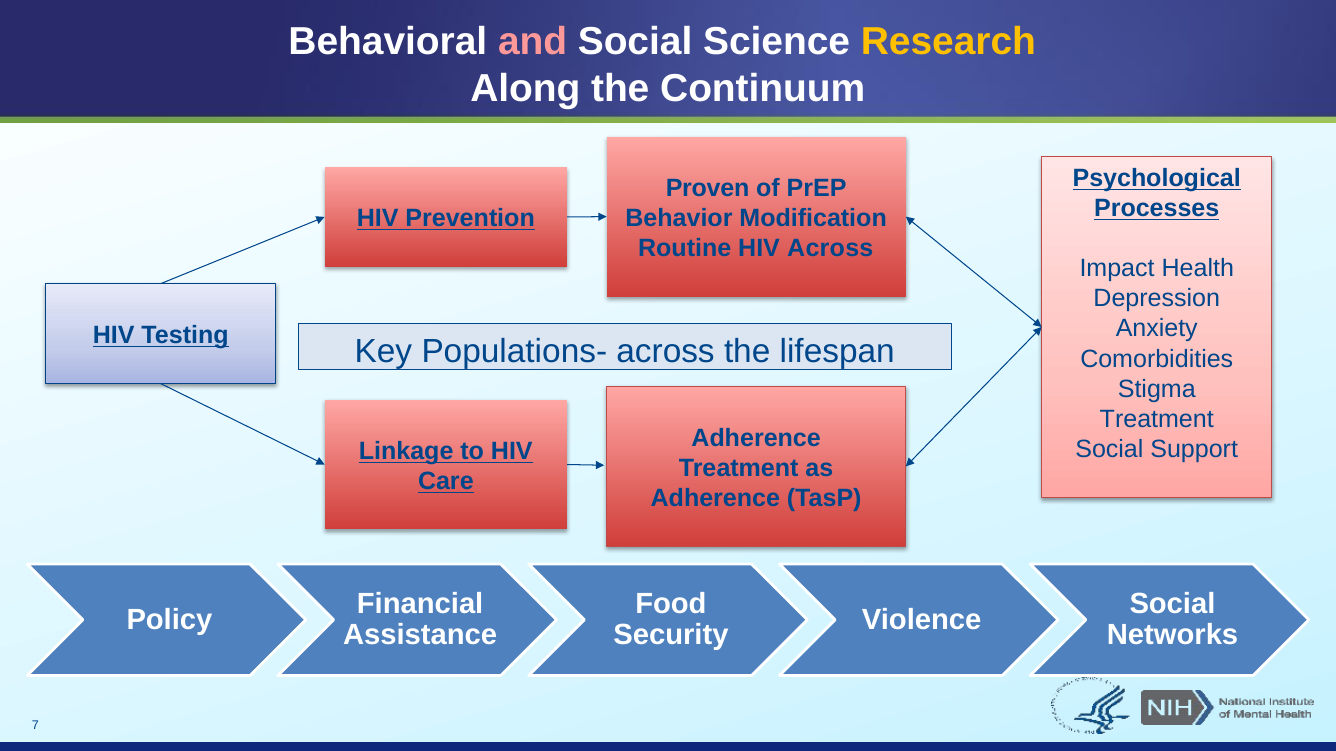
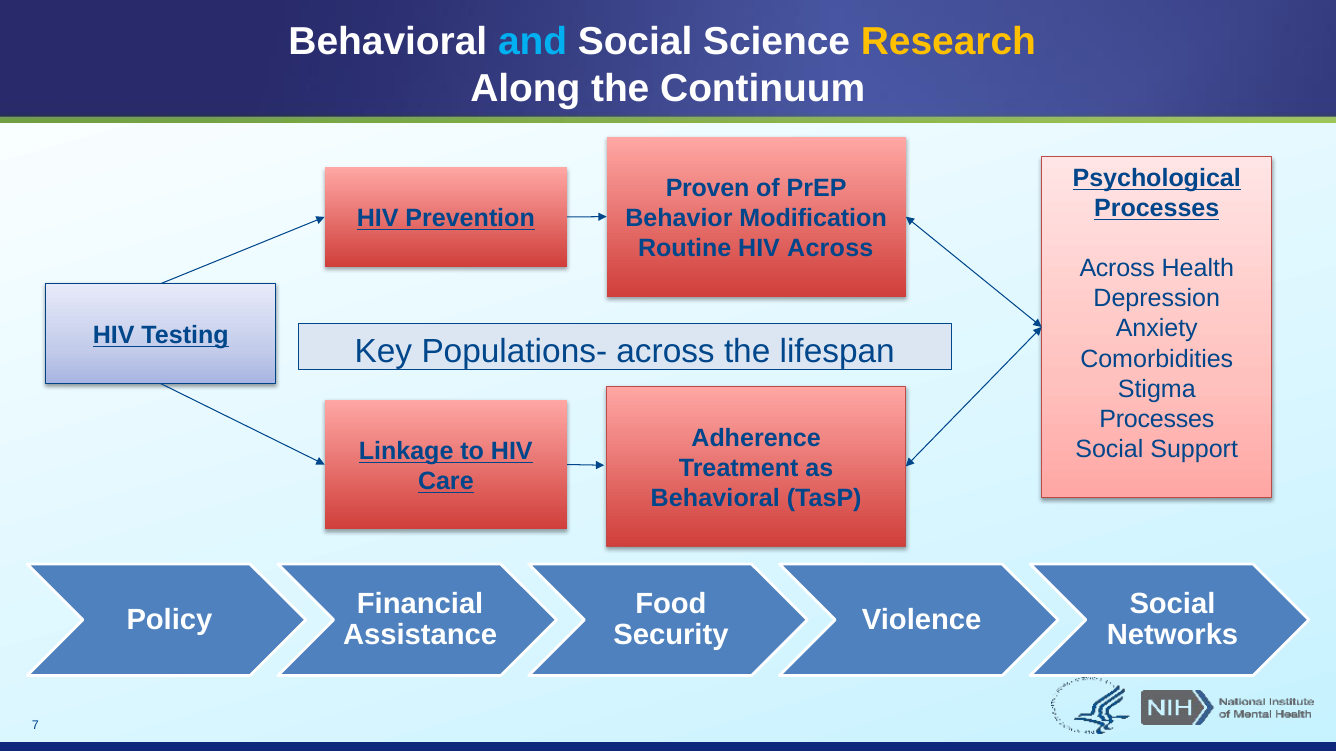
and colour: pink -> light blue (533, 42)
Impact: Impact -> Across (1117, 269)
Treatment: Treatment -> Processes (1157, 419)
Adherence: Adherence -> Behavioral (715, 499)
